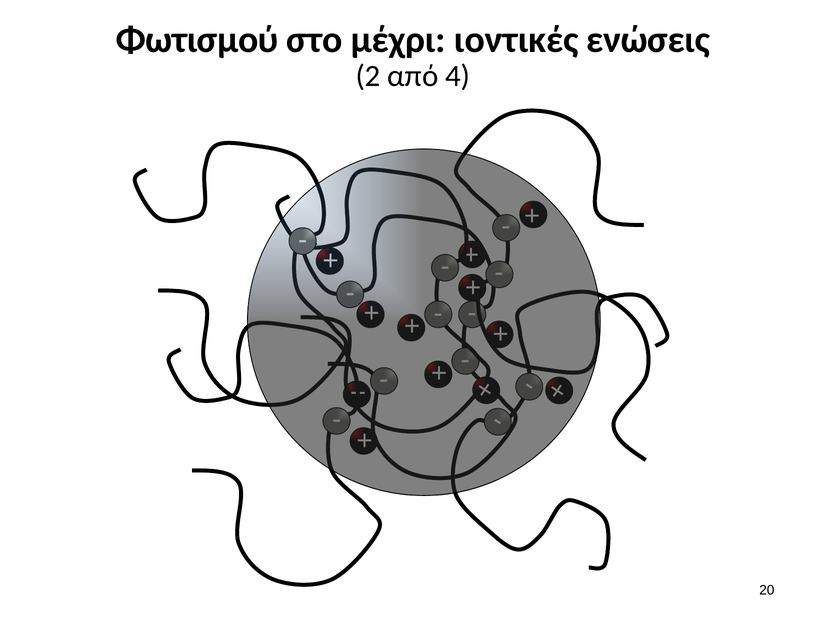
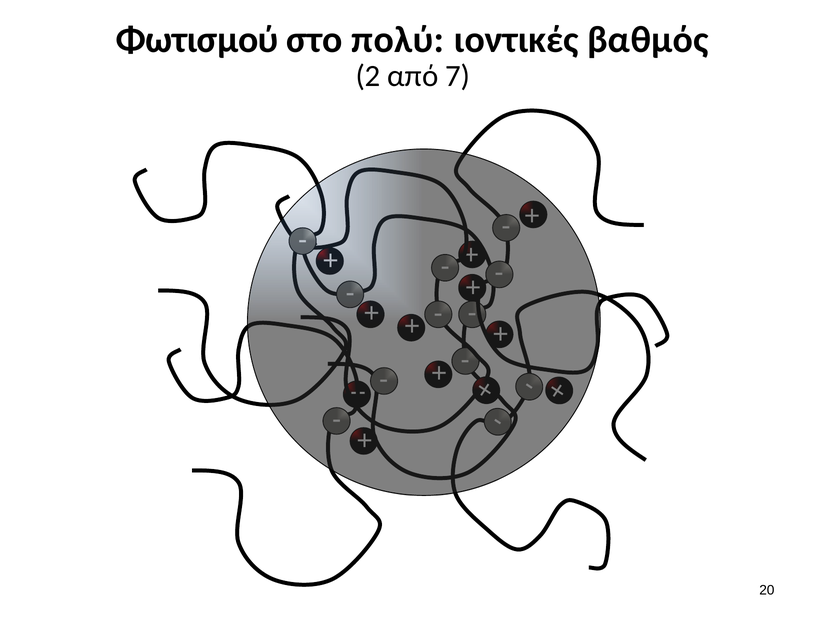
μέχρι: μέχρι -> πολύ (398, 40)
ενώσεις: ενώσεις -> βαθμός (648, 40)
4: 4 -> 7 (458, 76)
